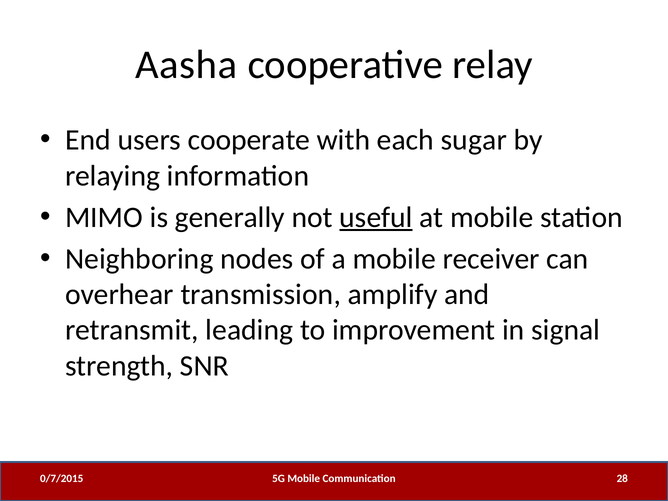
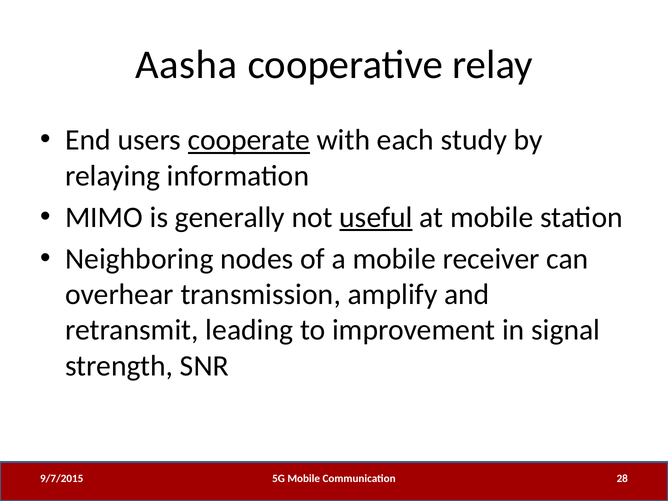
cooperate underline: none -> present (249, 140)
sugar: sugar -> study (474, 140)
0/7/2015: 0/7/2015 -> 9/7/2015 (62, 478)
